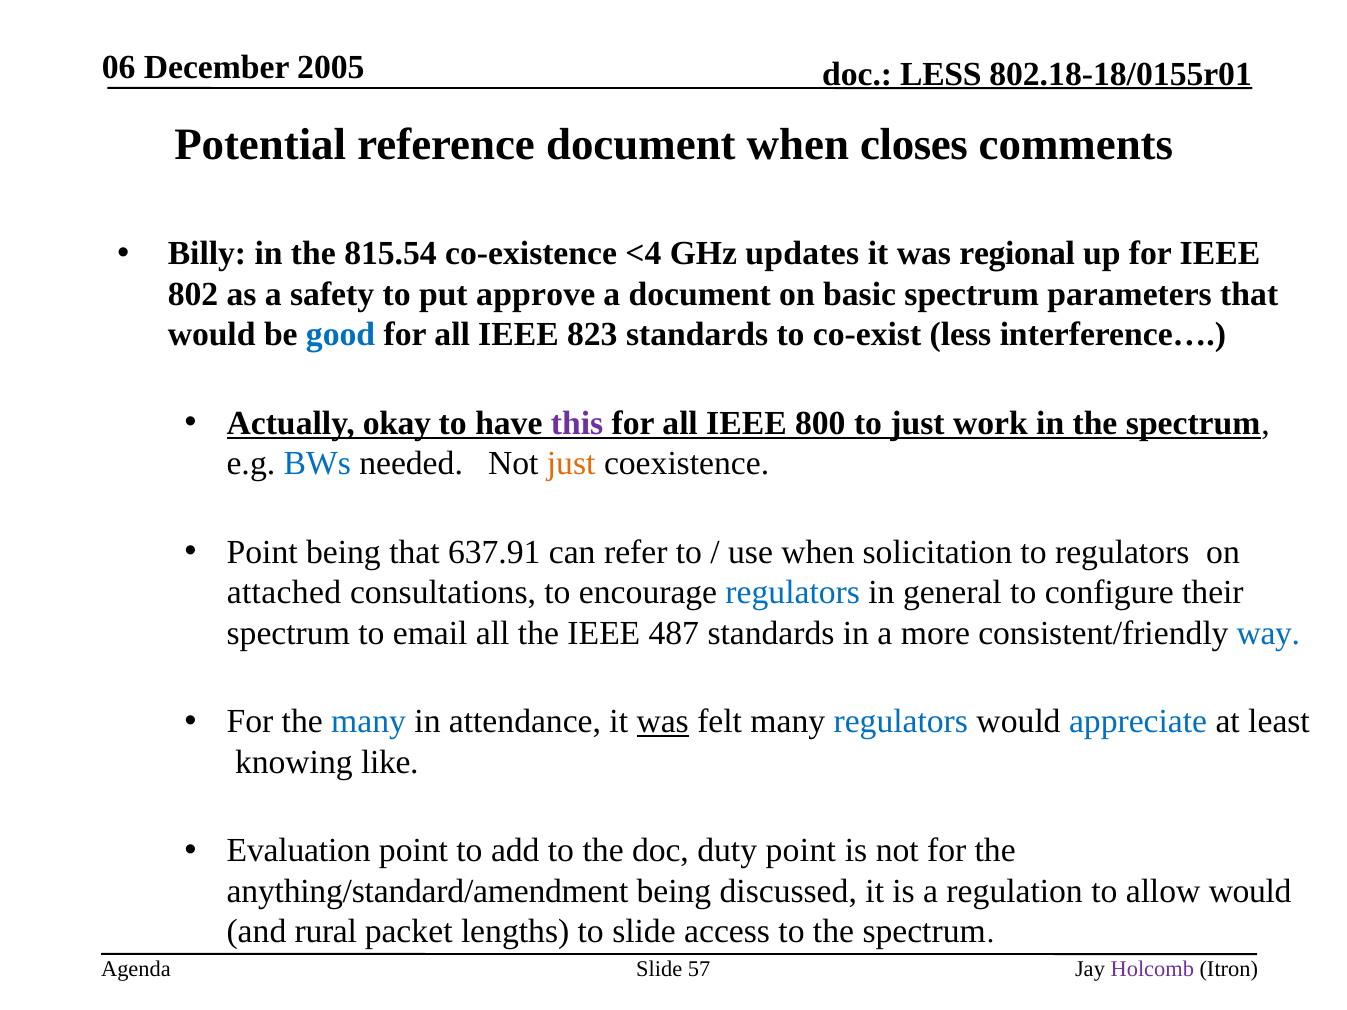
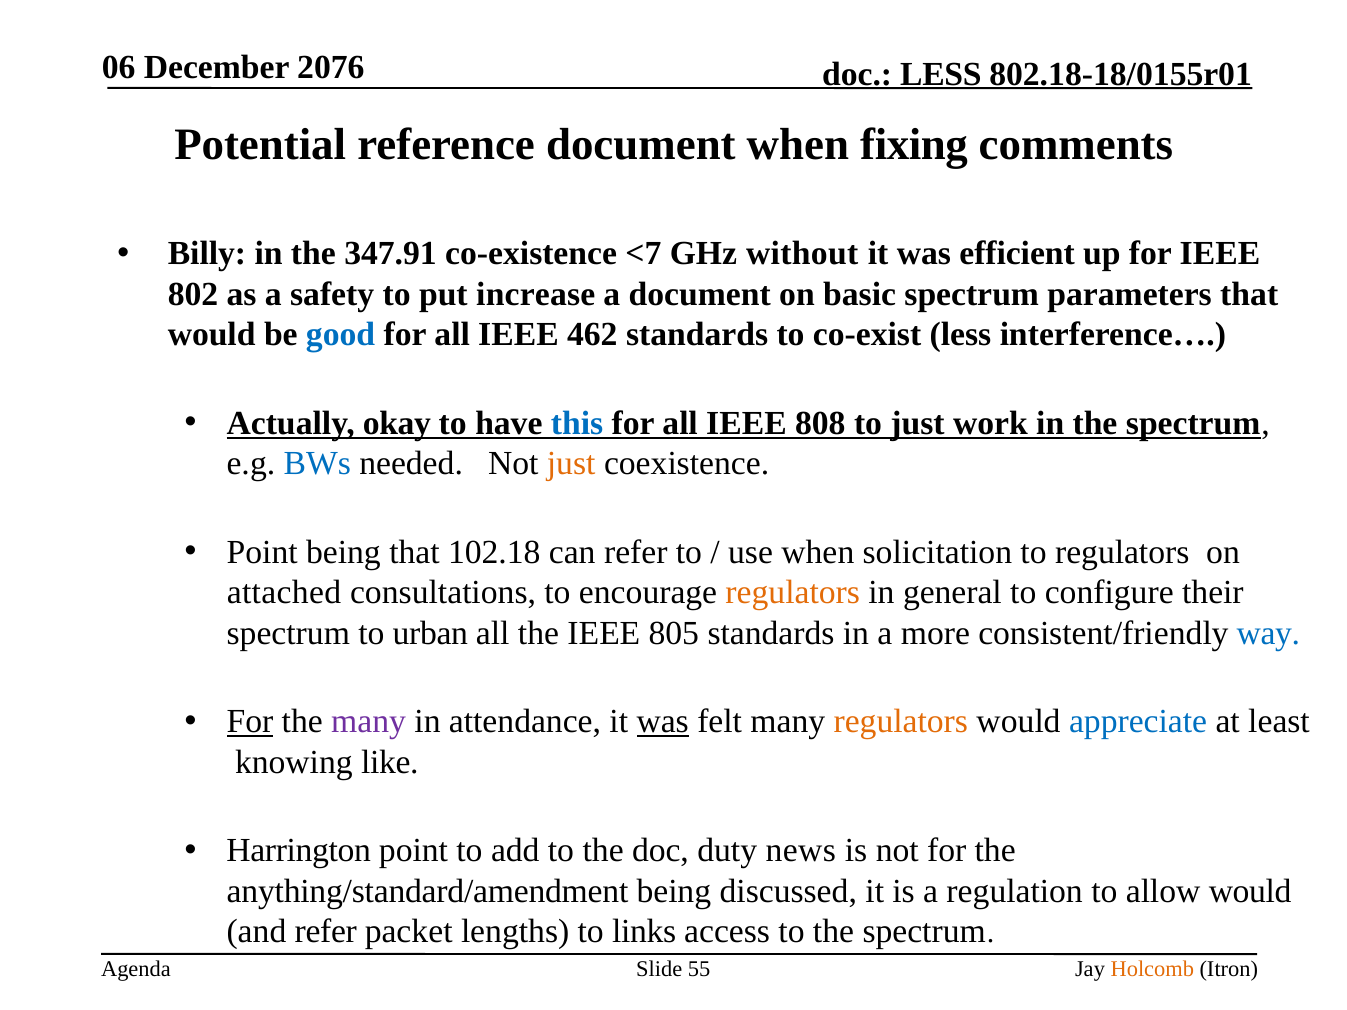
2005: 2005 -> 2076 (331, 68)
closes: closes -> fixing (914, 144)
815.54: 815.54 -> 347.91 (391, 254)
<4: <4 -> <7 (643, 254)
updates: updates -> without (802, 254)
regional: regional -> efficient (1017, 254)
approve: approve -> increase (536, 294)
823: 823 -> 462 (592, 335)
this colour: purple -> blue (577, 423)
800: 800 -> 808 (820, 423)
637.91: 637.91 -> 102.18 (494, 552)
regulators colour: blue -> orange (793, 593)
email: email -> urban (430, 633)
487: 487 -> 805 (674, 633)
For underline: none -> present (250, 722)
many colour: blue -> purple (369, 722)
regulators colour: blue -> orange (901, 722)
Evaluation: Evaluation -> Harrington (299, 851)
duty point: point -> news (801, 851)
and rural: rural -> refer (326, 932)
to slide: slide -> links (644, 932)
57: 57 -> 55 (699, 969)
Holcomb colour: purple -> orange (1152, 969)
